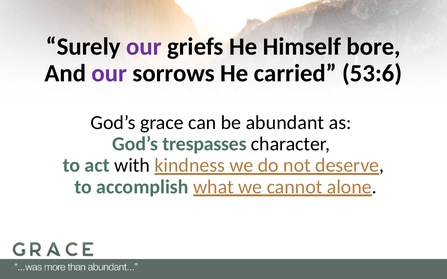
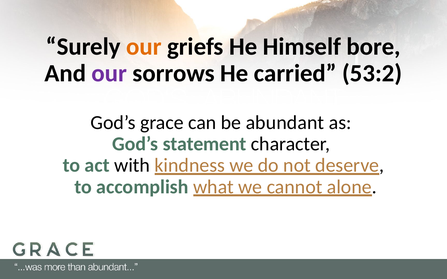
our colour: purple -> orange (144, 47)
53:6: 53:6 -> 53:2 (372, 73)
trespasses: trespasses -> statement (205, 144)
